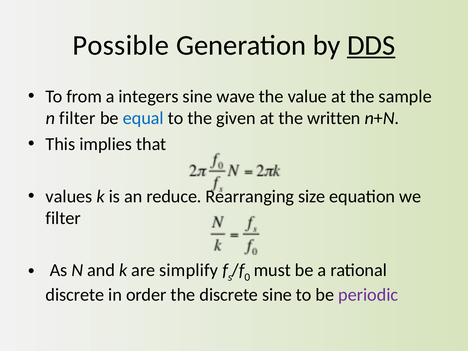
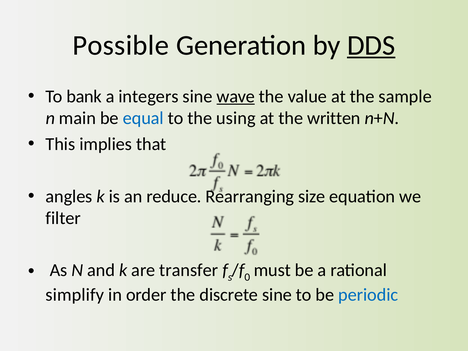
from: from -> bank (84, 96)
wave underline: none -> present (236, 96)
n filter: filter -> main (77, 118)
given: given -> using (236, 118)
values: values -> angles (69, 196)
simplify: simplify -> transfer (189, 270)
discrete: discrete -> simplify (75, 295)
periodic colour: purple -> blue (368, 295)
